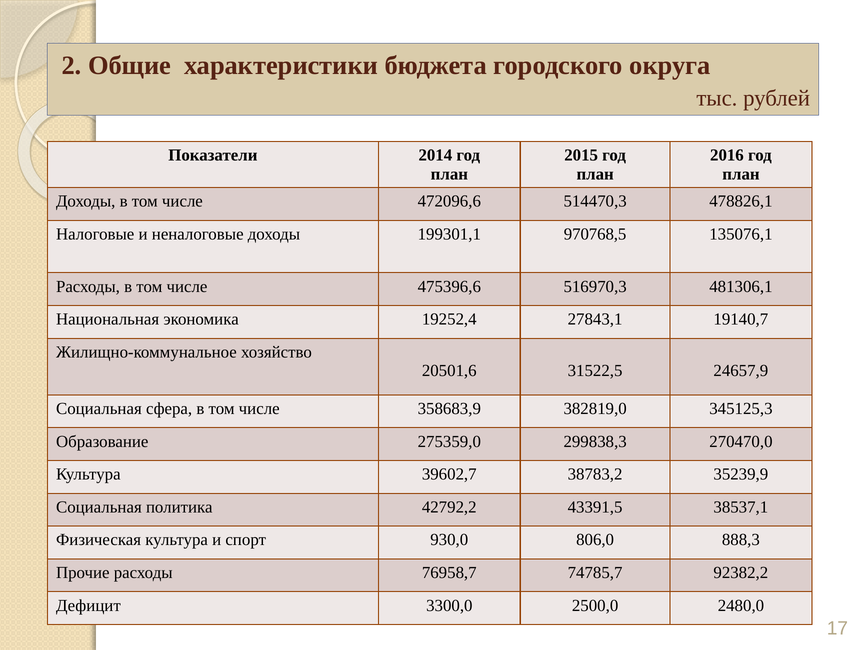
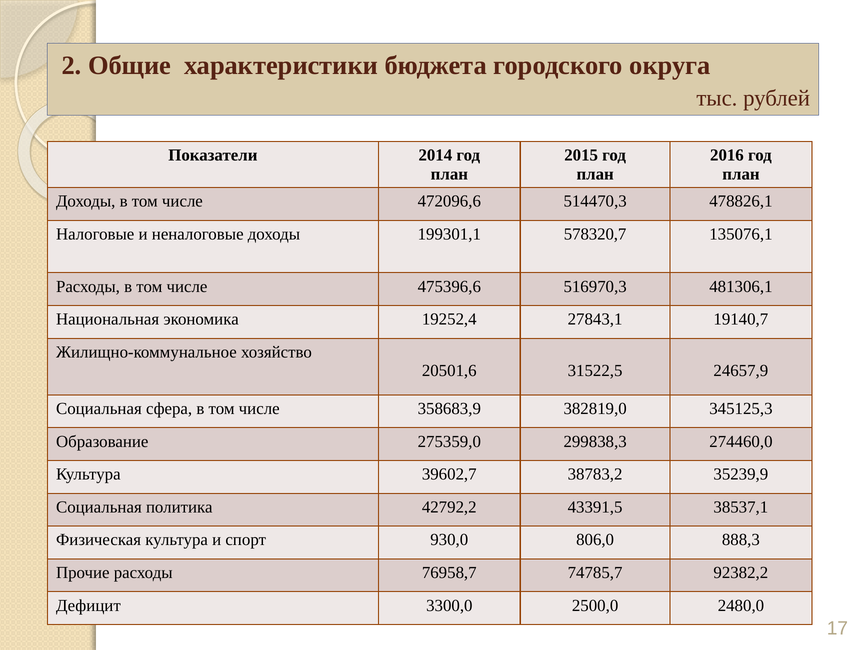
970768,5: 970768,5 -> 578320,7 (595, 234)
270470,0: 270470,0 -> 274460,0 (741, 441)
